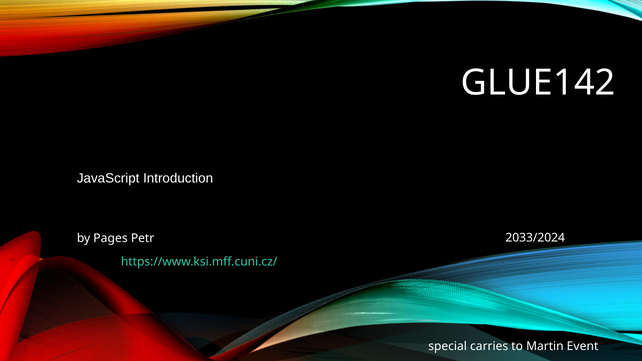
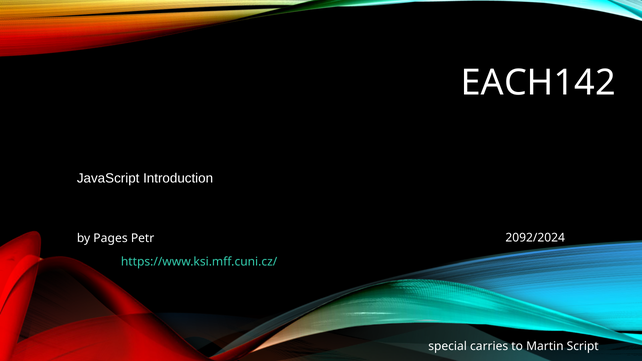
GLUE142: GLUE142 -> EACH142 (538, 83)
2033/2024: 2033/2024 -> 2092/2024 (535, 238)
Event: Event -> Script (583, 346)
